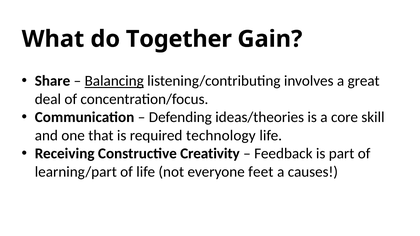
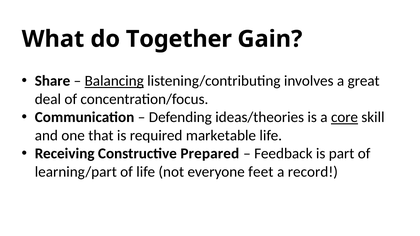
core underline: none -> present (344, 117)
technology: technology -> marketable (221, 136)
Creativity: Creativity -> Prepared (210, 154)
causes: causes -> record (313, 172)
